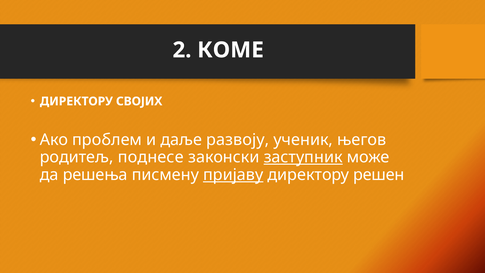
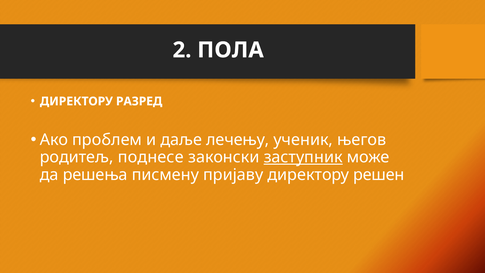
КОМЕ: КОМЕ -> ПОЛА (230, 50)
СВОЈИХ: СВОЈИХ -> РАЗРЕД (139, 101)
развоју: развоју -> лечењу (238, 140)
пријаву underline: present -> none (233, 175)
